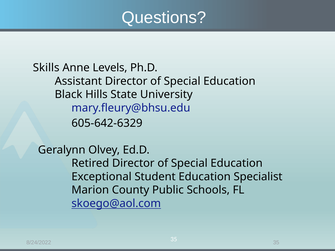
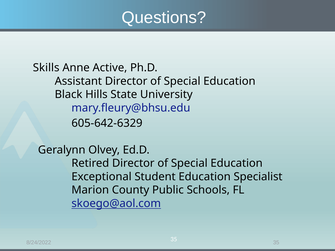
Levels: Levels -> Active (110, 68)
